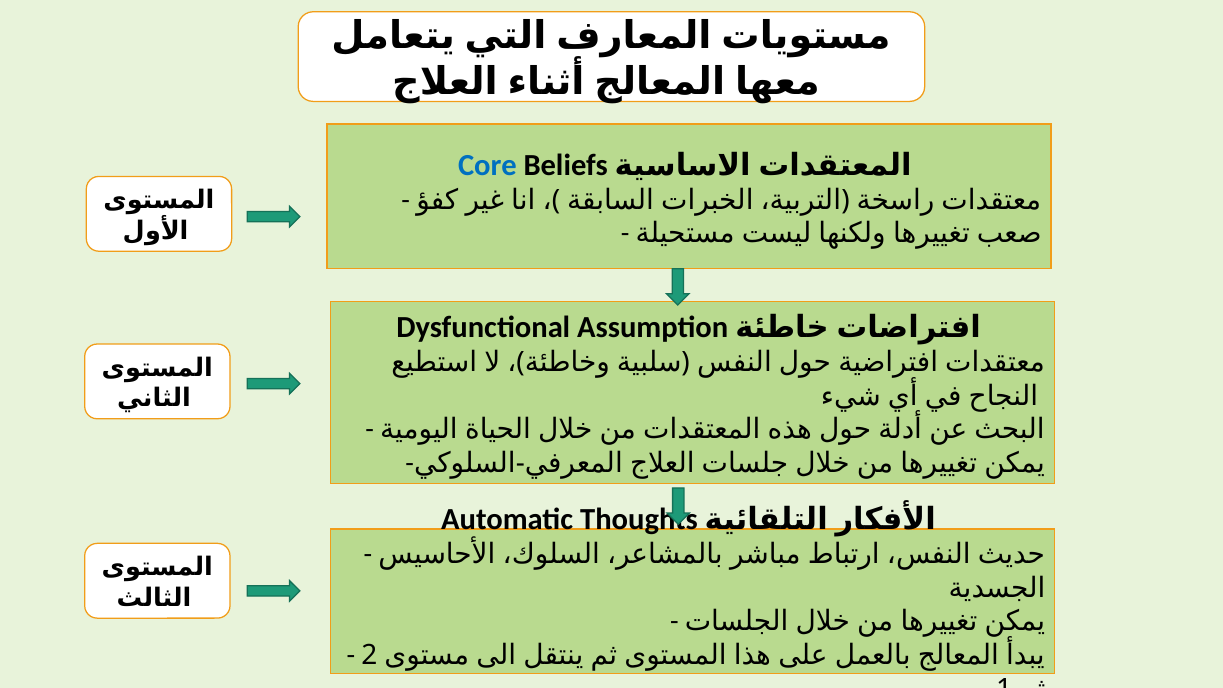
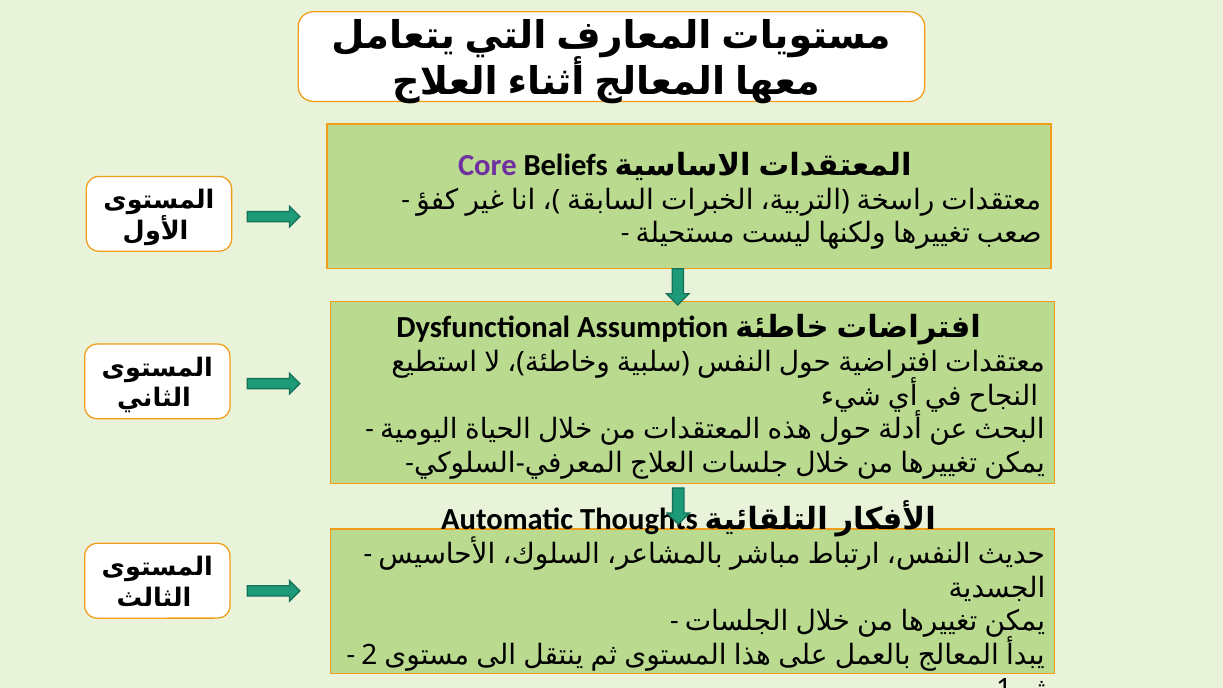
Core colour: blue -> purple (487, 165)
